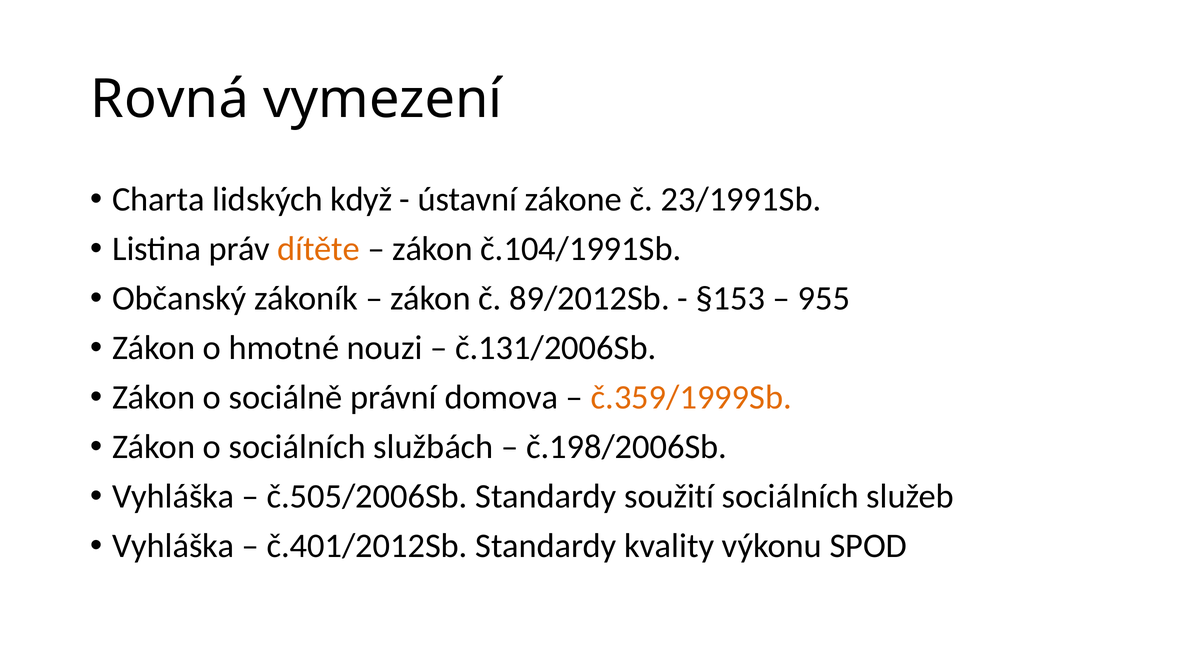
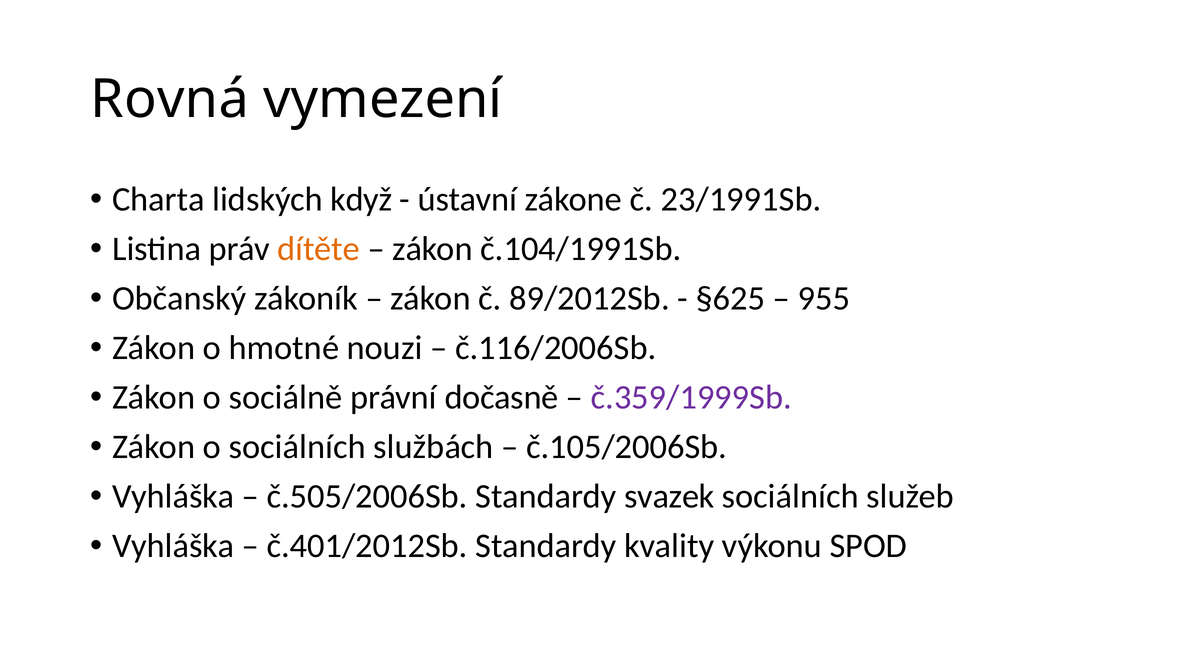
§153: §153 -> §625 (730, 299)
č.131/2006Sb: č.131/2006Sb -> č.116/2006Sb (556, 348)
domova: domova -> dočasně (502, 398)
č.359/1999Sb colour: orange -> purple (691, 398)
č.198/2006Sb: č.198/2006Sb -> č.105/2006Sb (627, 447)
soužití: soužití -> svazek (669, 497)
